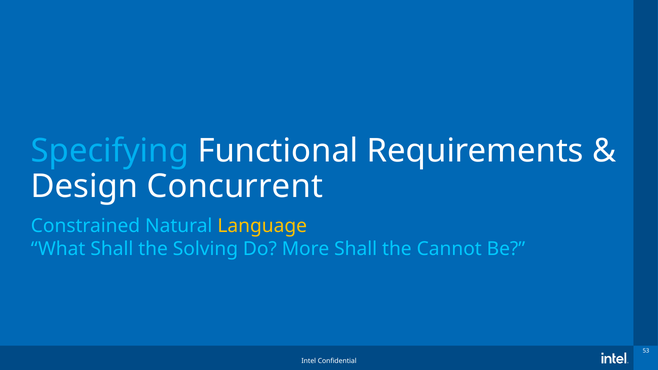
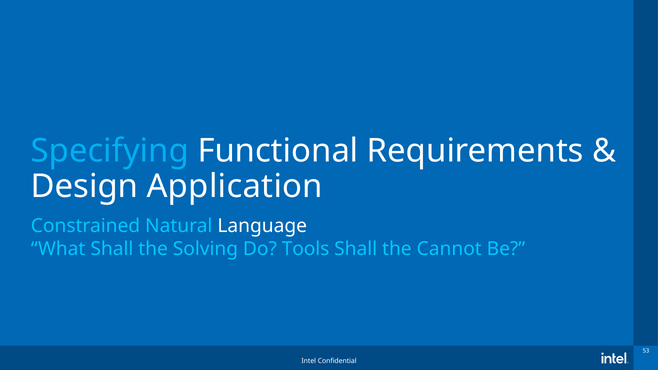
Concurrent: Concurrent -> Application (235, 187)
Language colour: yellow -> white (262, 226)
More: More -> Tools (306, 249)
